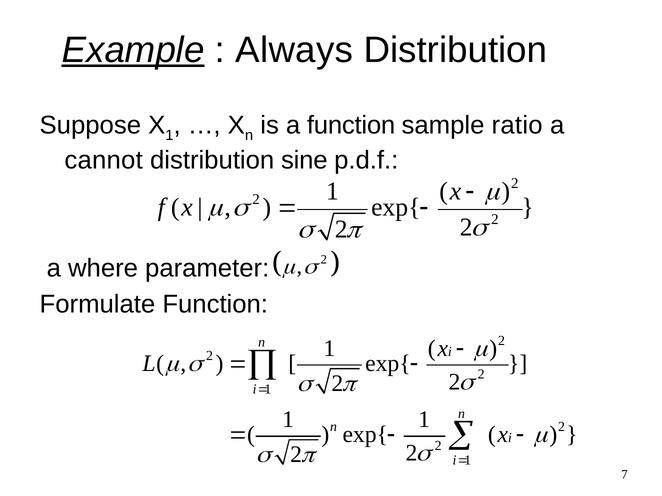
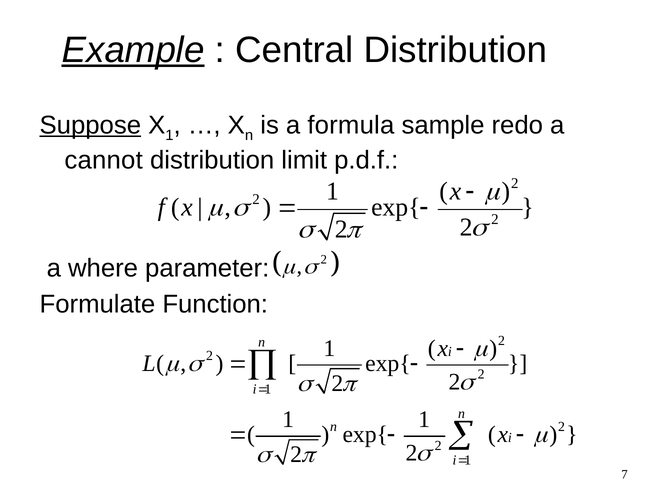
Always: Always -> Central (294, 50)
Suppose underline: none -> present (90, 125)
a function: function -> formula (351, 125)
ratio: ratio -> redo (517, 125)
sine: sine -> limit (304, 160)
